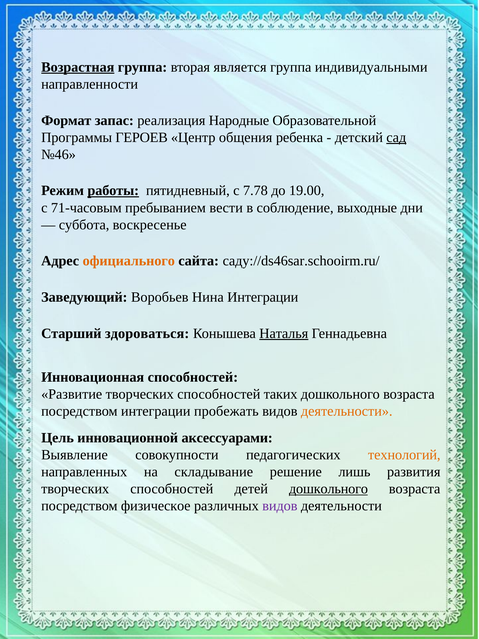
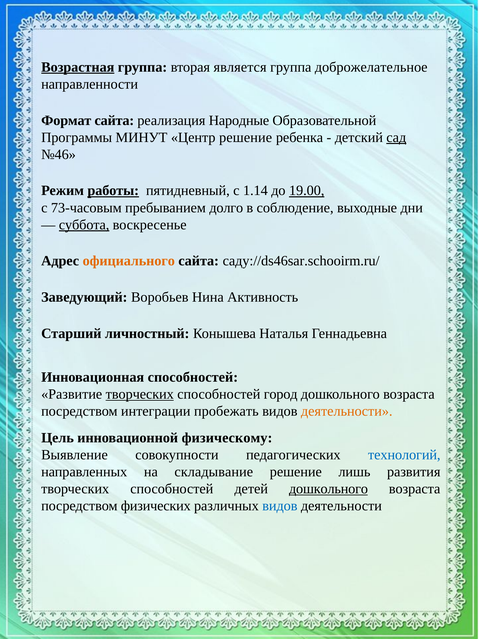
индивидуальными: индивидуальными -> доброжелательное (371, 67)
Формат запас: запас -> сайта (114, 120)
ГЕРОЕВ: ГЕРОЕВ -> МИНУТ (141, 137)
Центр общения: общения -> решение (246, 137)
7.78: 7.78 -> 1.14 (255, 191)
19.00 underline: none -> present (307, 191)
71-часовым: 71-часовым -> 73-часовым (86, 208)
вести: вести -> долго (226, 208)
суббота underline: none -> present (84, 225)
Нина Интеграции: Интеграции -> Активность (263, 297)
здороваться: здороваться -> личностный (147, 333)
Наталья underline: present -> none (284, 333)
творческих underline: none -> present (140, 394)
таких: таких -> город (281, 394)
аксессуарами: аксессуарами -> физическому (227, 438)
технологий colour: orange -> blue (404, 455)
физическое: физическое -> физических (156, 506)
видов colour: purple -> blue (280, 506)
